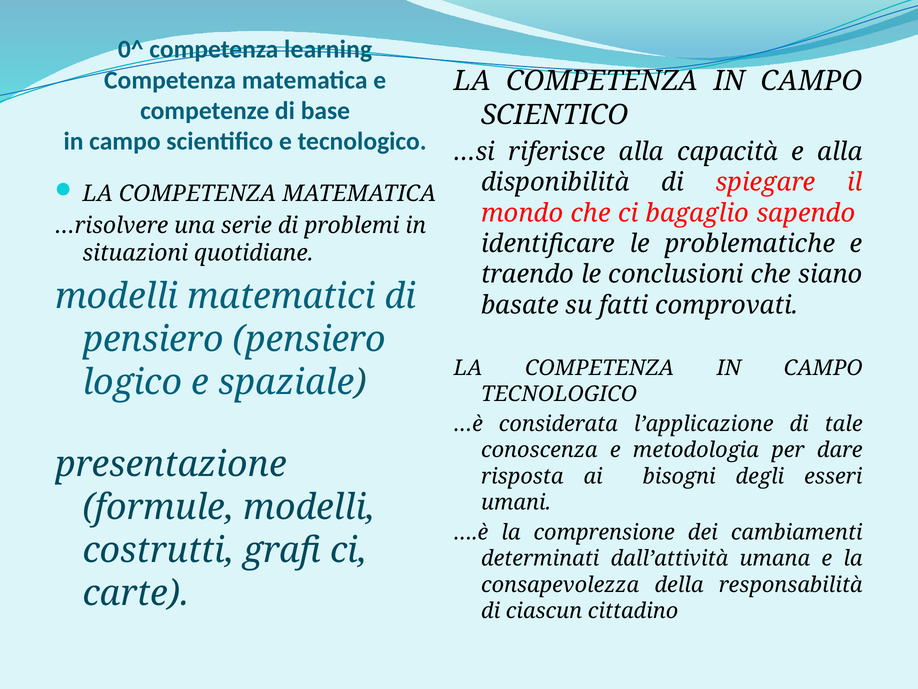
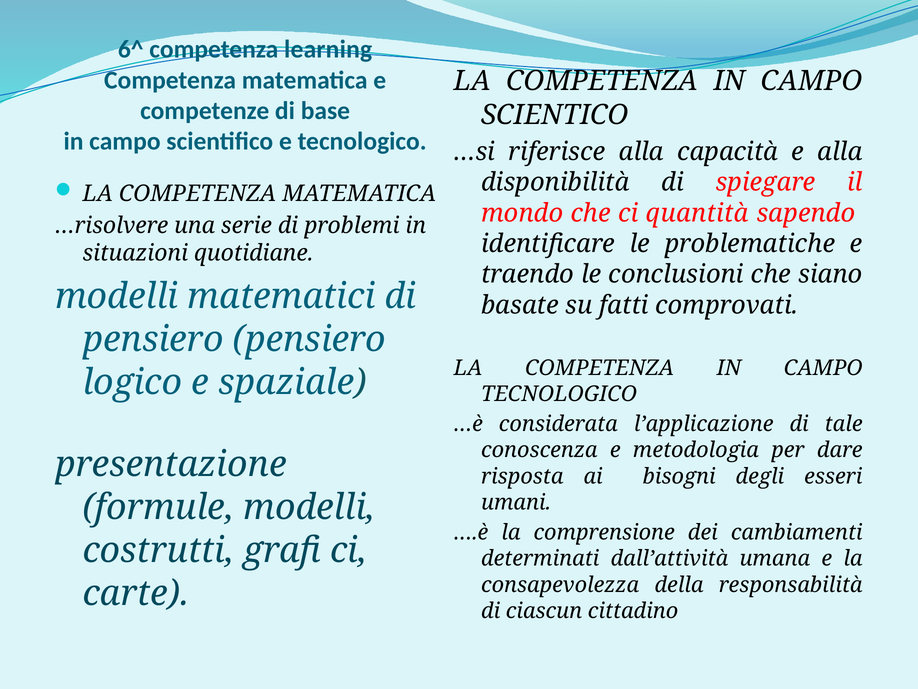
0^: 0^ -> 6^ (131, 50)
bagaglio: bagaglio -> quantità (697, 213)
